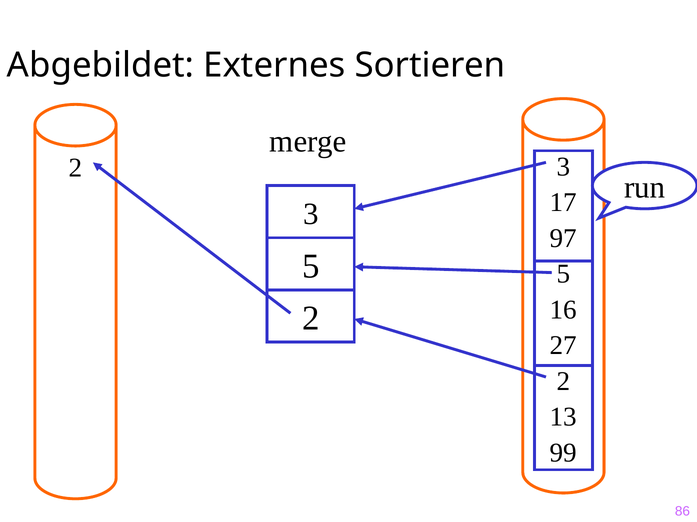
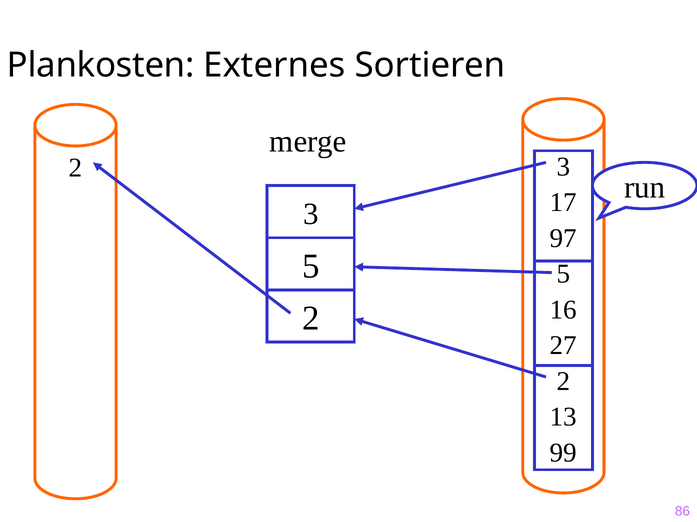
Abgebildet: Abgebildet -> Plankosten (101, 65)
